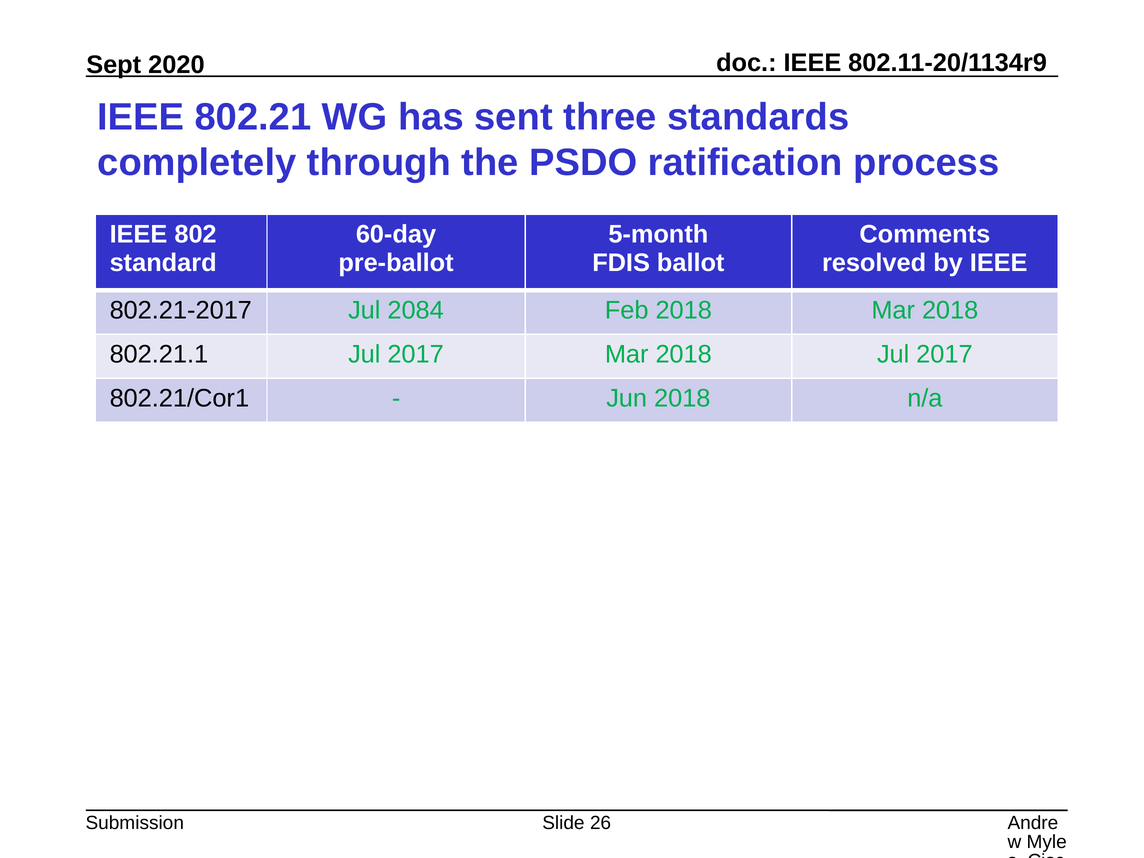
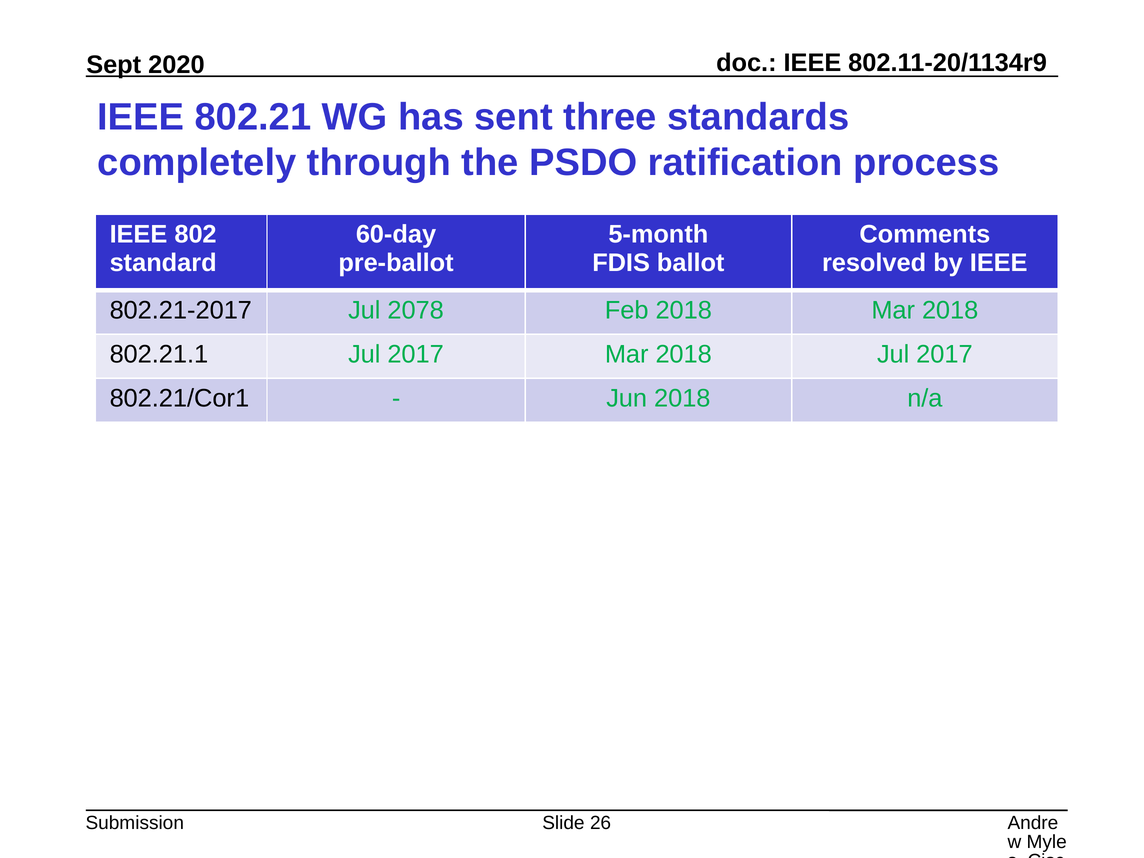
2084: 2084 -> 2078 (416, 310)
